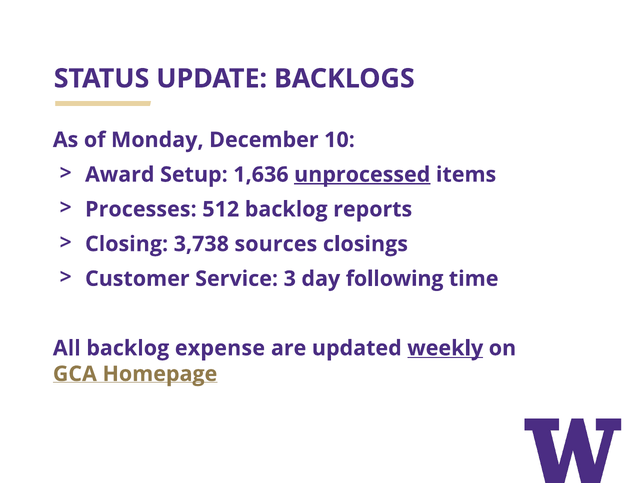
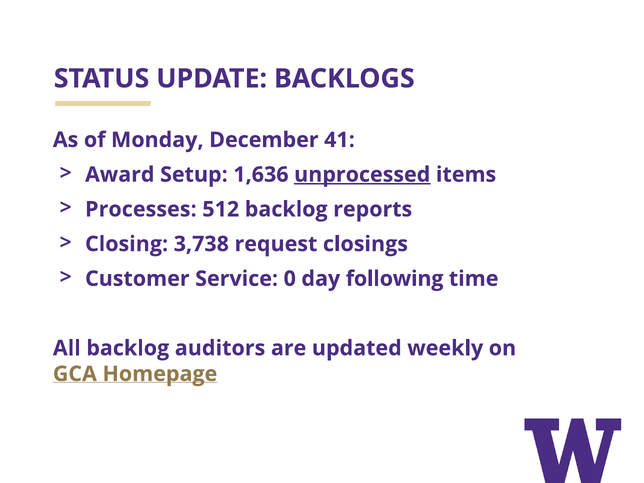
10: 10 -> 41 (340, 140)
sources: sources -> request (276, 244)
3: 3 -> 0 (290, 279)
expense: expense -> auditors (220, 348)
weekly underline: present -> none (445, 348)
